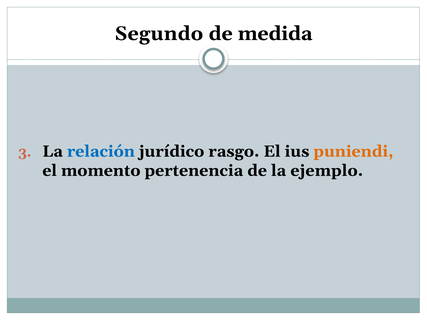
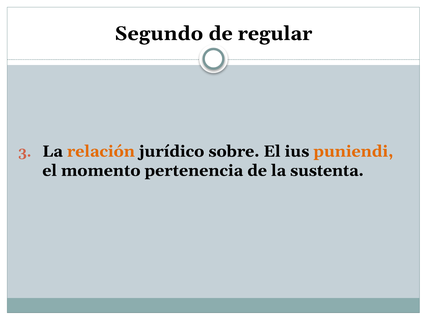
medida: medida -> regular (275, 34)
relación colour: blue -> orange (101, 151)
rasgo: rasgo -> sobre (234, 151)
ejemplo: ejemplo -> sustenta (327, 171)
